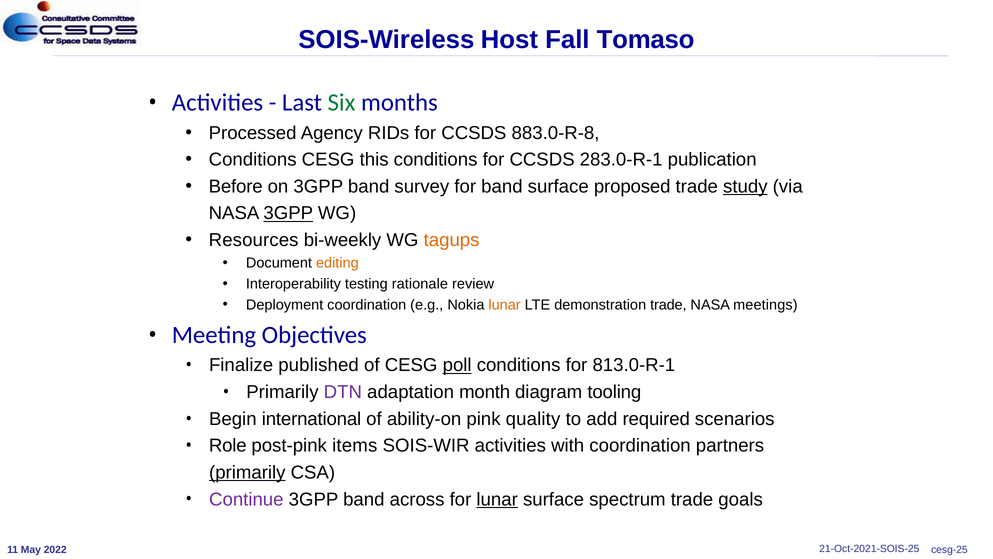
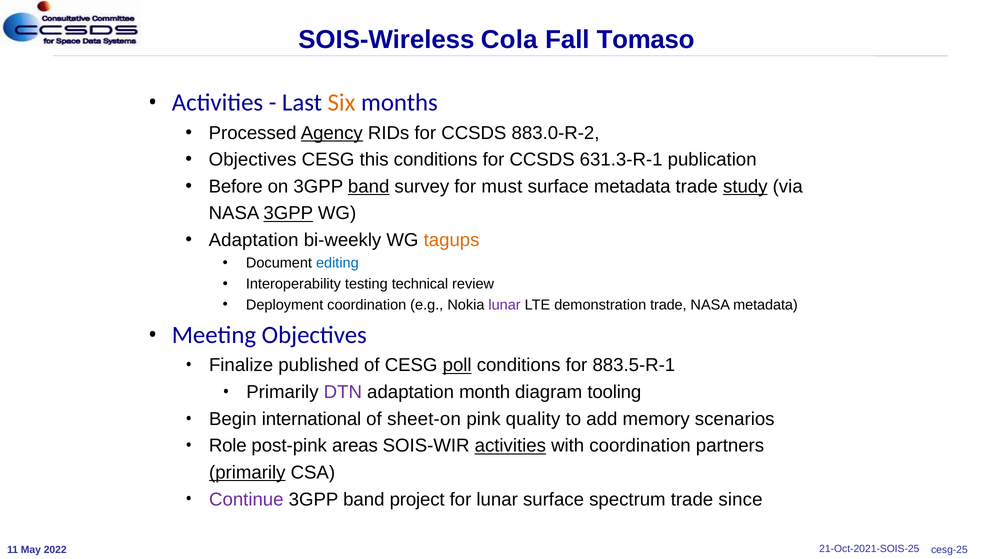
Host: Host -> Cola (509, 40)
Six colour: green -> orange (342, 103)
Agency underline: none -> present (332, 133)
883.0-R-8: 883.0-R-8 -> 883.0-R-2 (556, 133)
Conditions: Conditions -> Objectives (253, 160)
283.0-R-1: 283.0-R-1 -> 631.3-R-1 (621, 160)
band underline: none -> present (369, 186)
for band: band -> must (502, 186)
surface proposed: proposed -> metadata (632, 186)
Resources: Resources -> Adaptation (254, 240)
editing colour: orange -> blue (337, 263)
rationale: rationale -> technical (420, 284)
lunar colour: orange -> purple (505, 305)
NASA meetings: meetings -> metadata (765, 305)
813.0-R-1: 813.0-R-1 -> 883.5-R-1 (634, 365)
ability-on: ability-on -> sheet-on (424, 419)
required: required -> memory (656, 419)
items: items -> areas (355, 445)
activities underline: none -> present (510, 445)
across: across -> project (417, 499)
lunar underline: present -> none (497, 499)
goals: goals -> since (740, 499)
